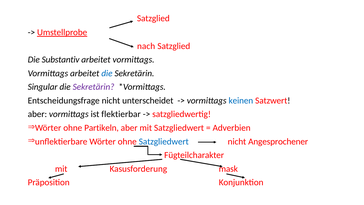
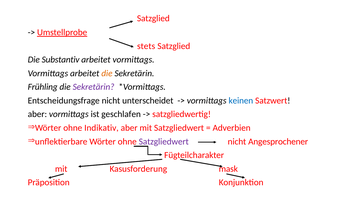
nach: nach -> stets (146, 46)
die colour: blue -> orange (107, 73)
Singular: Singular -> Frühling (43, 87)
flektierbar: flektierbar -> geschlafen (121, 114)
Partikeln: Partikeln -> Indikativ (101, 128)
Satzgliedwert colour: blue -> purple (164, 141)
